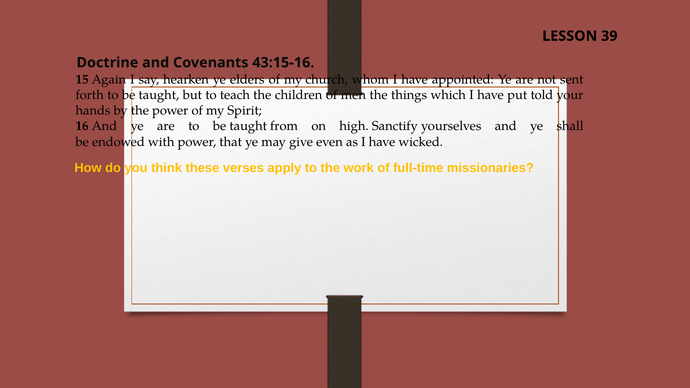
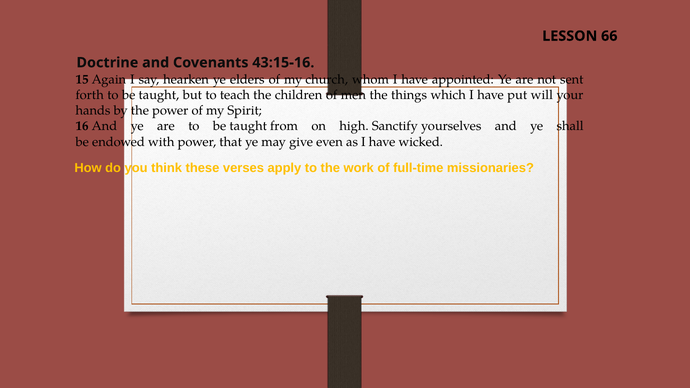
39: 39 -> 66 (609, 36)
told: told -> will (542, 95)
